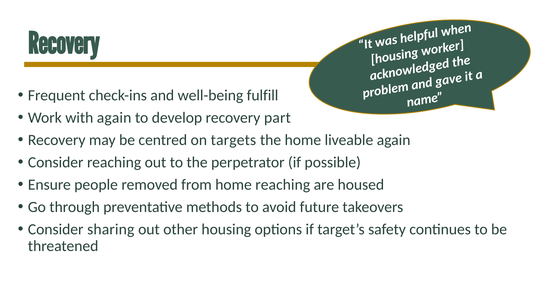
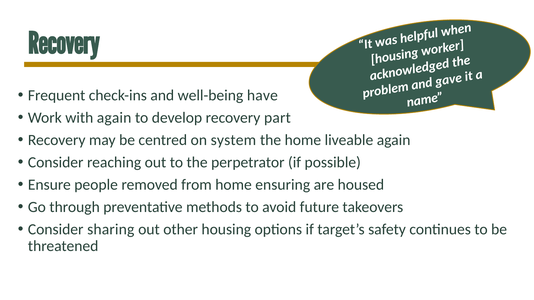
fulfill: fulfill -> have (262, 95)
targets: targets -> system (233, 140)
home reaching: reaching -> ensuring (283, 185)
